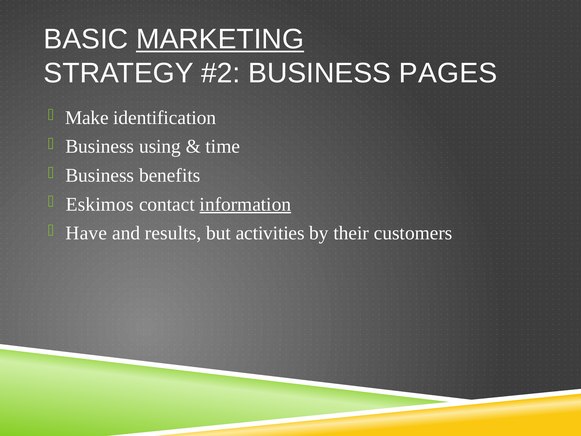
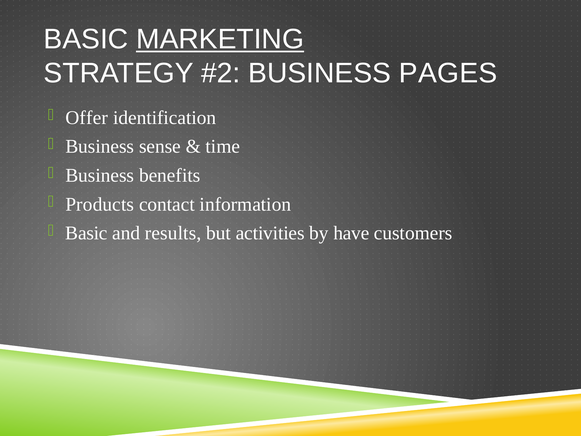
Make: Make -> Offer (87, 118)
using: using -> sense (160, 146)
Eskimos: Eskimos -> Products (100, 204)
information underline: present -> none (245, 204)
Have: Have -> Basic (86, 233)
their: their -> have (351, 233)
